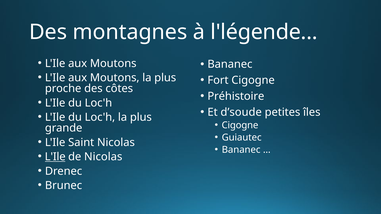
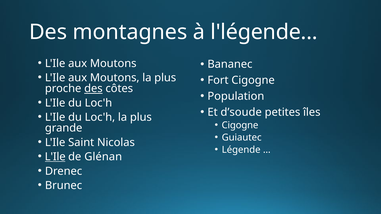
des underline: none -> present (93, 89)
Préhistoire: Préhistoire -> Population (236, 96)
Bananec: Bananec -> Légende (241, 150)
de Nicolas: Nicolas -> Glénan (103, 157)
